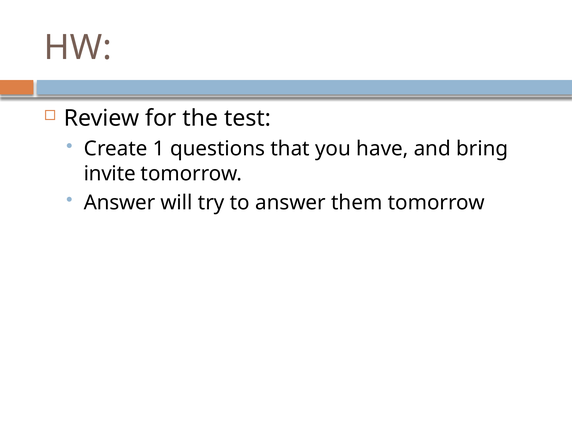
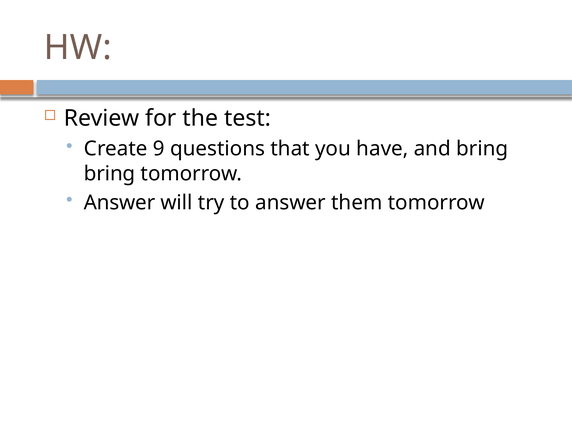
1: 1 -> 9 (159, 149)
invite: invite -> bring (110, 174)
